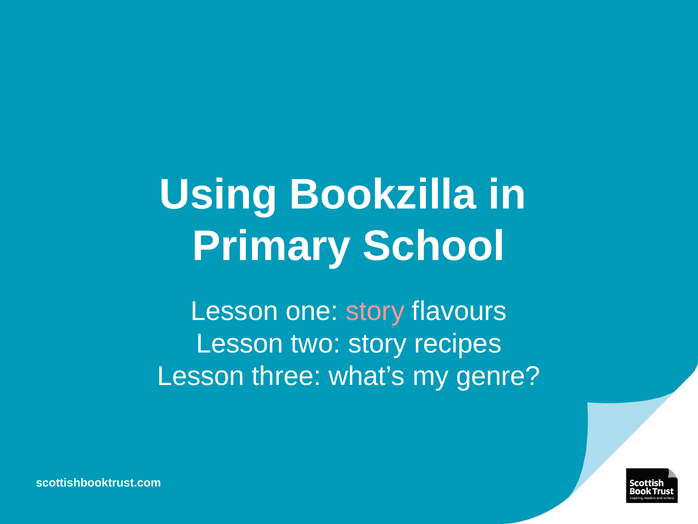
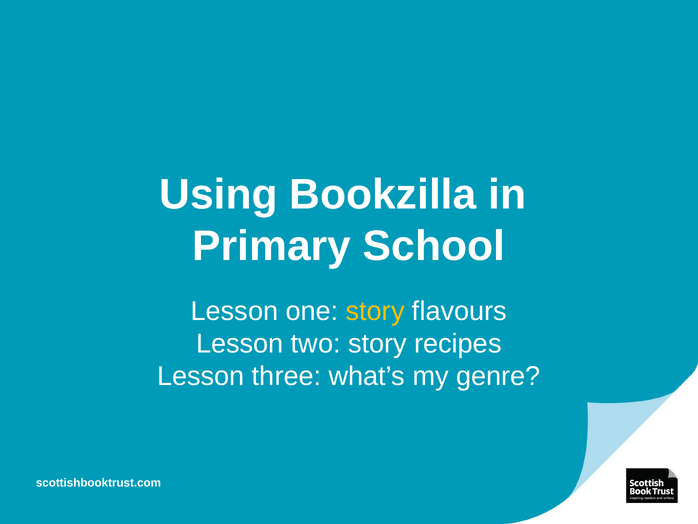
story colour: pink -> yellow (375, 311)
